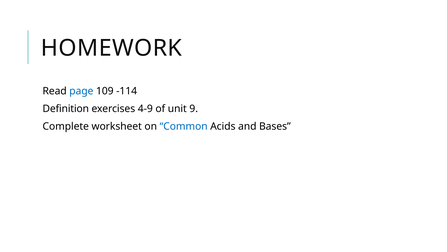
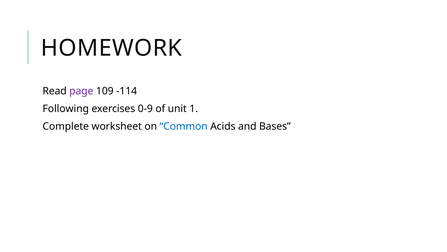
page colour: blue -> purple (81, 91)
Definition: Definition -> Following (66, 109)
4-9: 4-9 -> 0-9 (145, 109)
9: 9 -> 1 (194, 109)
